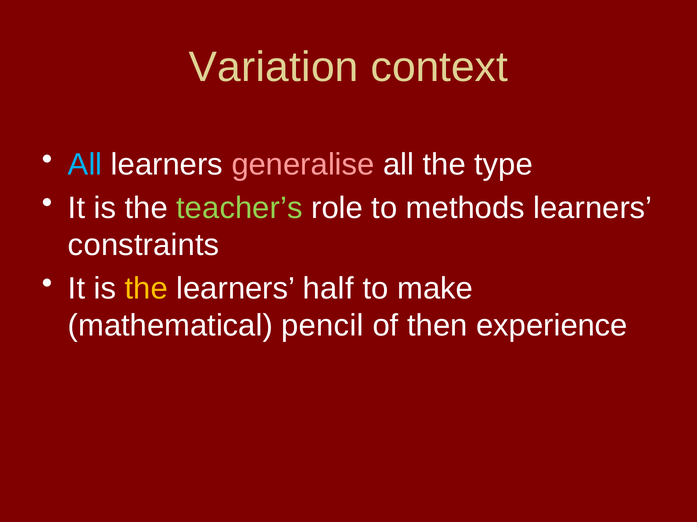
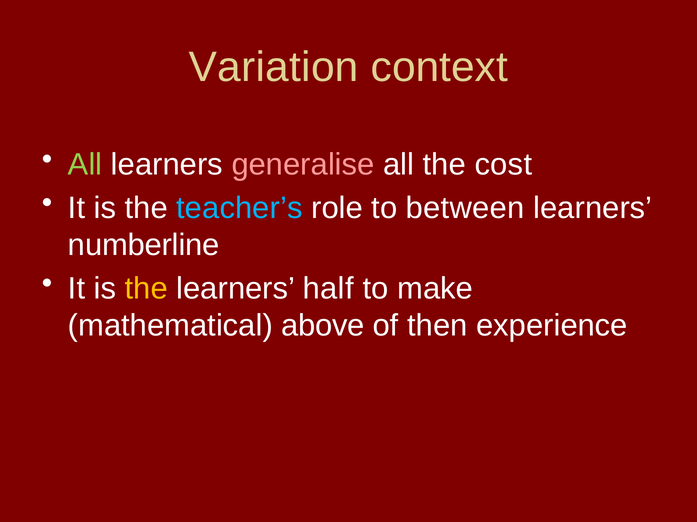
All colour: light blue -> light green (85, 165)
type: type -> cost (503, 165)
teacher’s colour: light green -> light blue (239, 208)
methods: methods -> between (465, 208)
constraints: constraints -> numberline (144, 245)
pencil: pencil -> above (323, 326)
